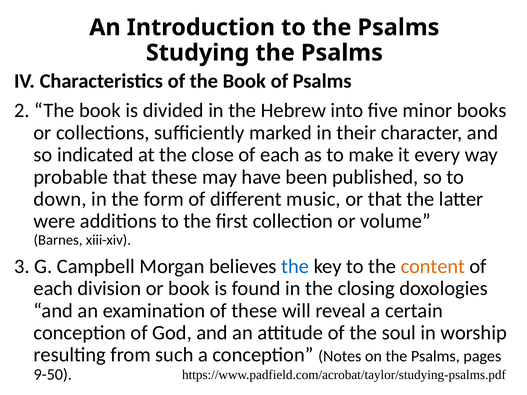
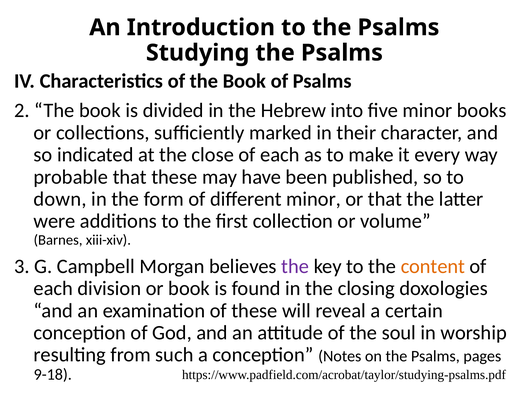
different music: music -> minor (314, 199)
the colour: blue -> purple (295, 267)
9-50: 9-50 -> 9-18 (53, 375)
